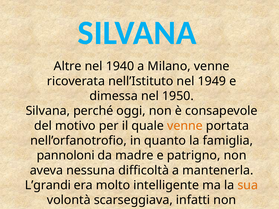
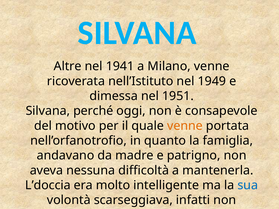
1940: 1940 -> 1941 (120, 66)
1950: 1950 -> 1951 (178, 96)
pannoloni: pannoloni -> andavano (66, 156)
L’grandi: L’grandi -> L’doccia (48, 185)
sua colour: orange -> blue (248, 185)
